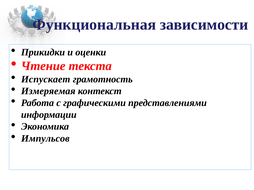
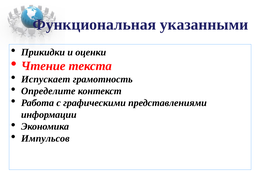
зависимости: зависимости -> указанными (204, 25)
Измеряемая: Измеряемая -> Определите (48, 91)
